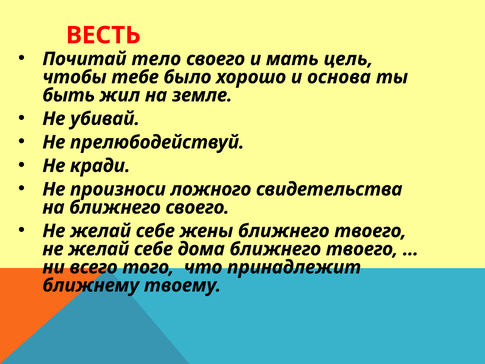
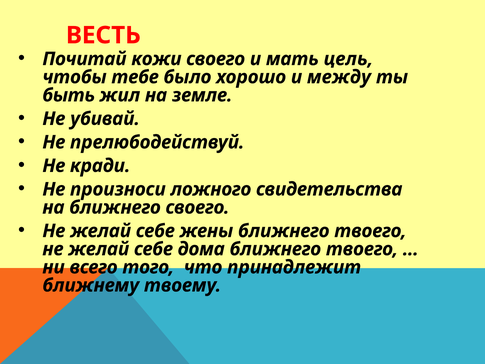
тело: тело -> кожи (156, 59)
основа: основа -> между (339, 77)
